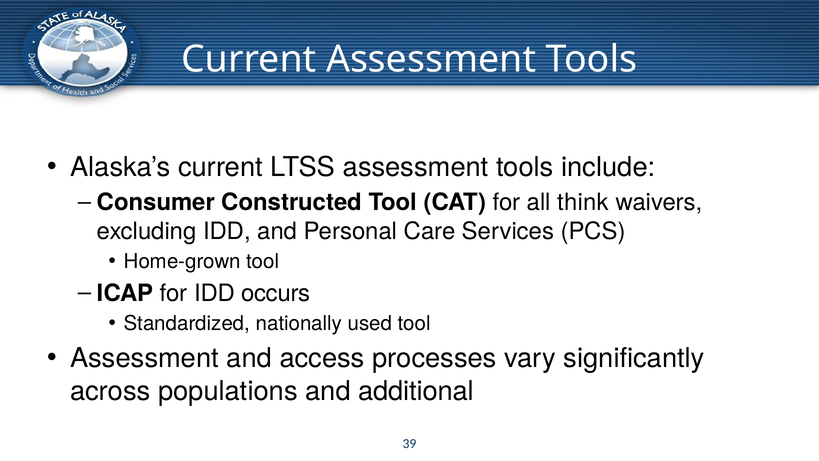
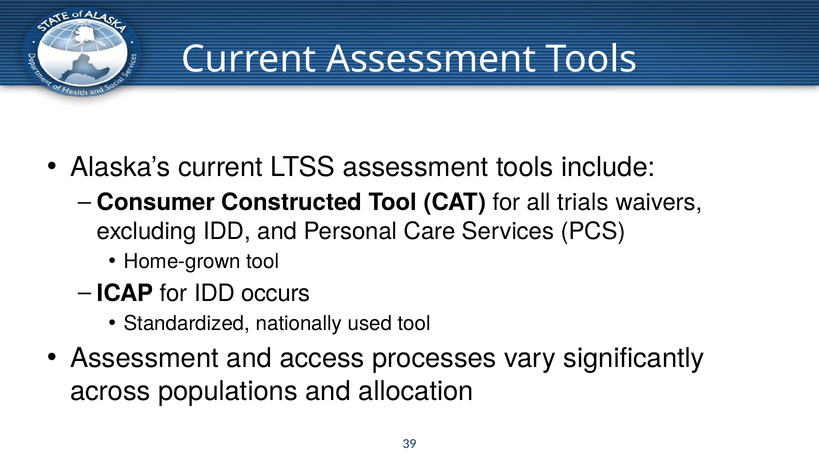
think: think -> trials (583, 202)
additional: additional -> allocation (416, 391)
